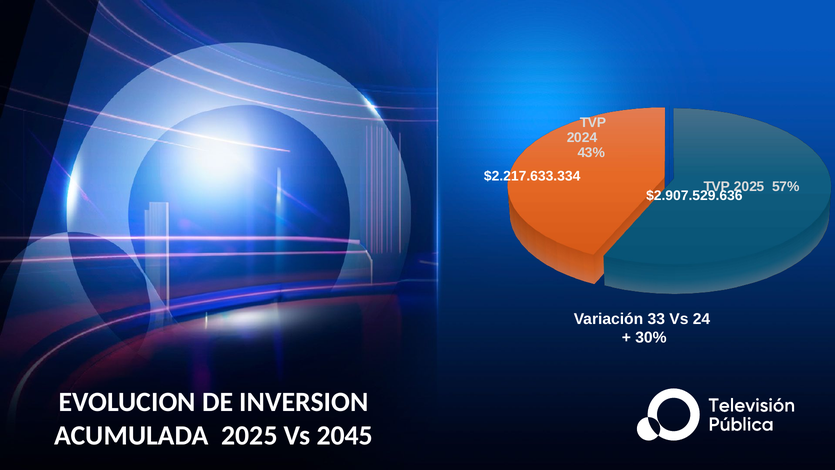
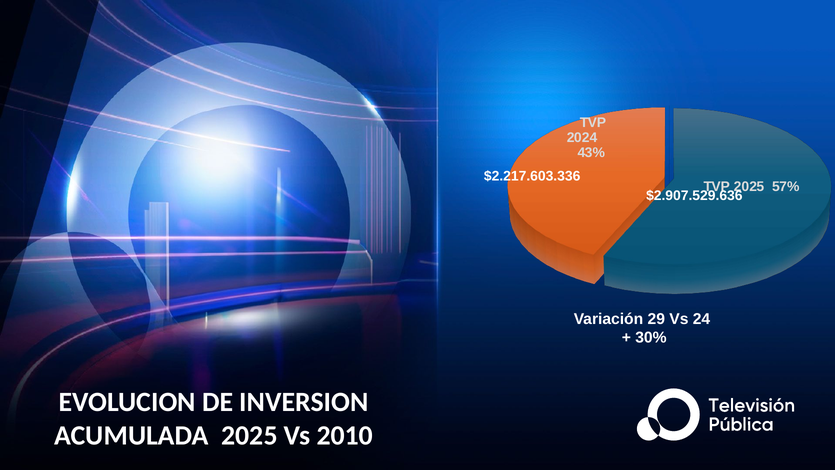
$2.217.633.334: $2.217.633.334 -> $2.217.603.336 (532, 176)
33: 33 -> 29 (656, 319)
2045: 2045 -> 2010 (345, 435)
